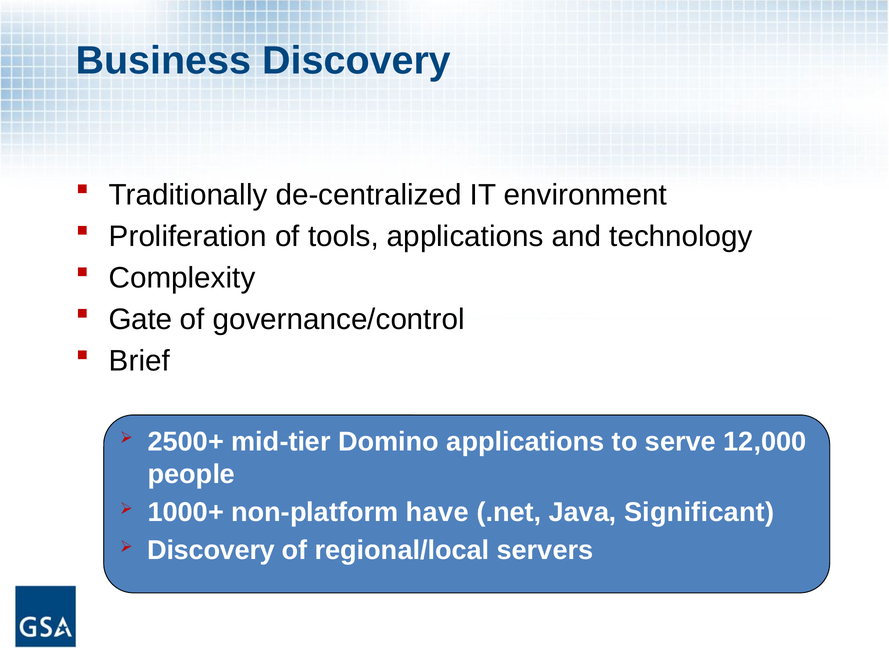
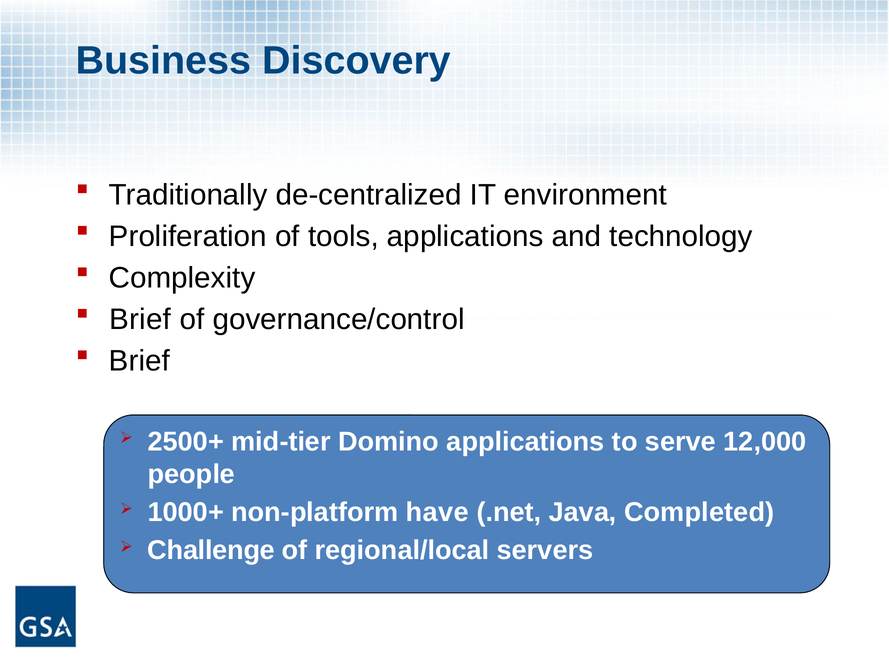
Gate: Gate -> Brief (140, 319)
Significant: Significant -> Completed (699, 512)
Discovery: Discovery -> Challenge (211, 550)
